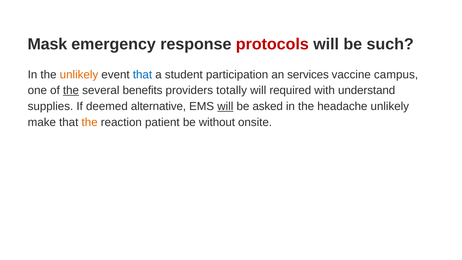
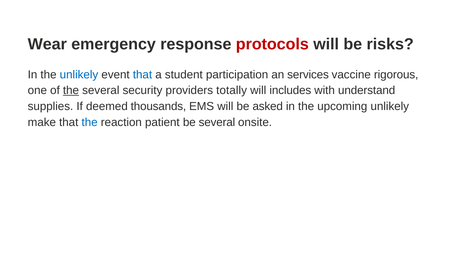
Mask: Mask -> Wear (47, 44)
such: such -> risks (390, 44)
unlikely colour: orange -> blue (79, 75)
campus: campus -> rigorous (396, 75)
benefits: benefits -> security (142, 90)
required: required -> includes (290, 90)
alternative: alternative -> thousands (158, 106)
will underline: present -> none (225, 106)
headache: headache -> upcoming (342, 106)
the colour: orange -> blue (90, 122)
be without: without -> several (217, 122)
